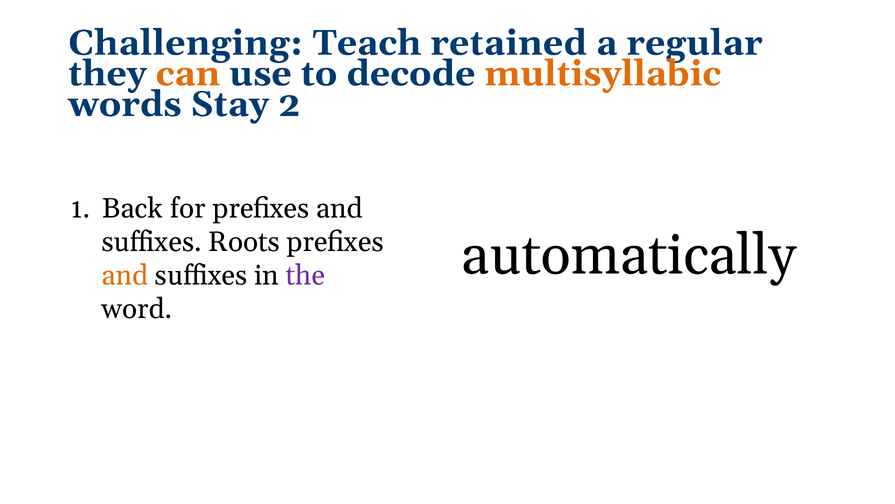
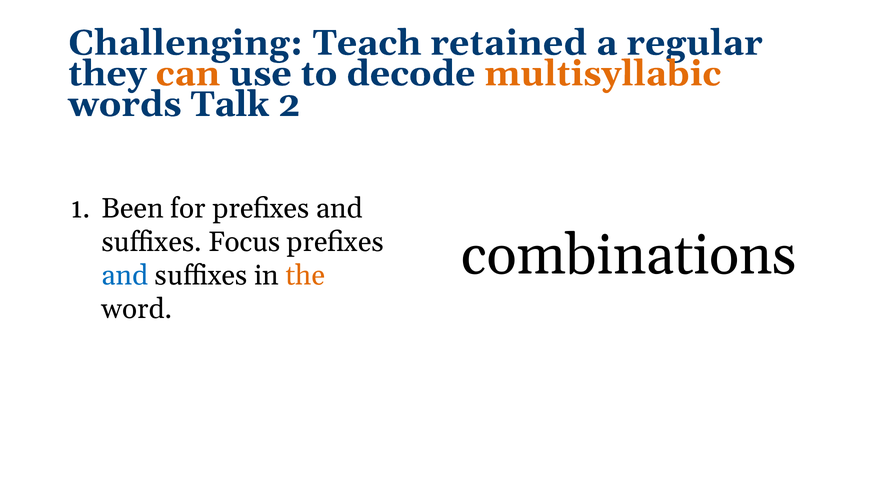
Stay: Stay -> Talk (230, 104)
Back: Back -> Been (133, 208)
Roots: Roots -> Focus (244, 242)
automatically: automatically -> combinations (629, 255)
and colour: orange -> blue (125, 275)
the colour: purple -> orange (305, 275)
